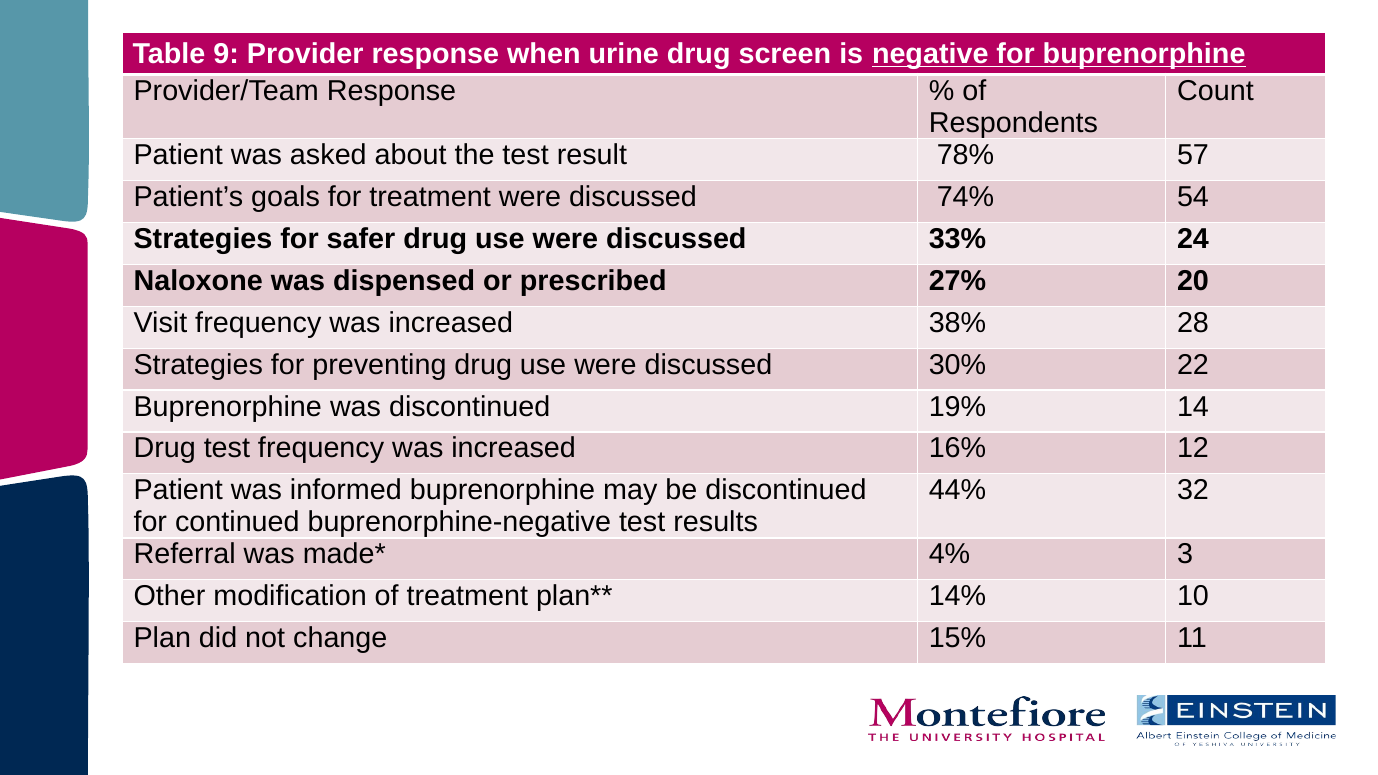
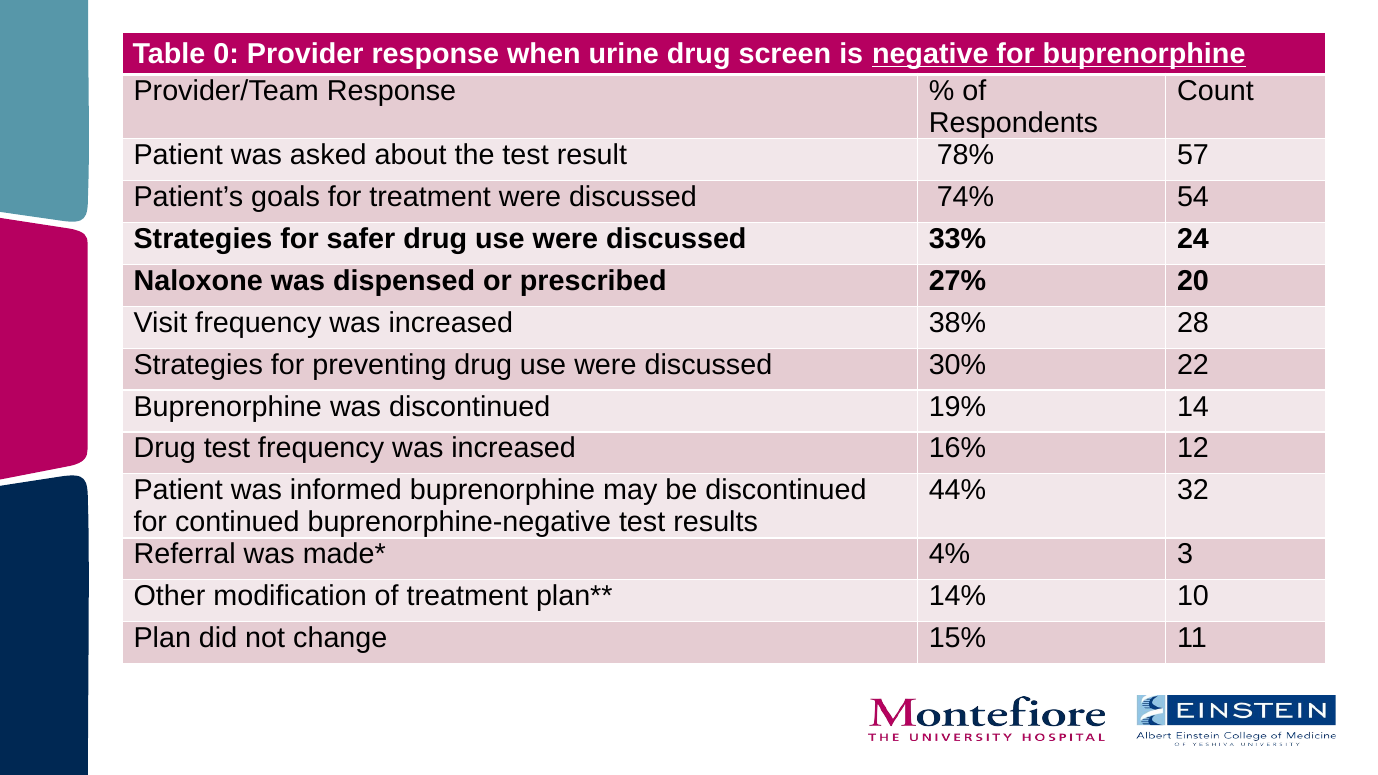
9: 9 -> 0 (226, 54)
